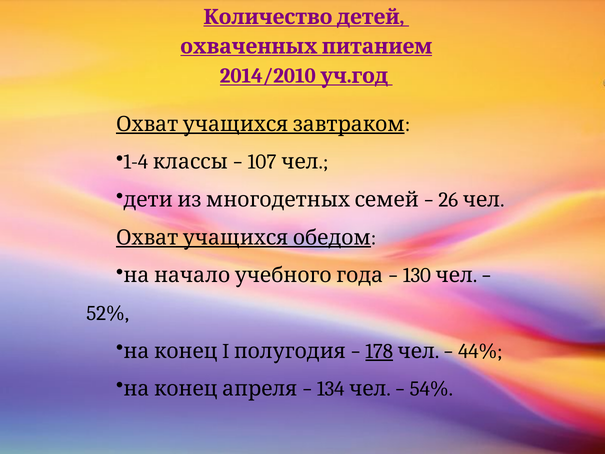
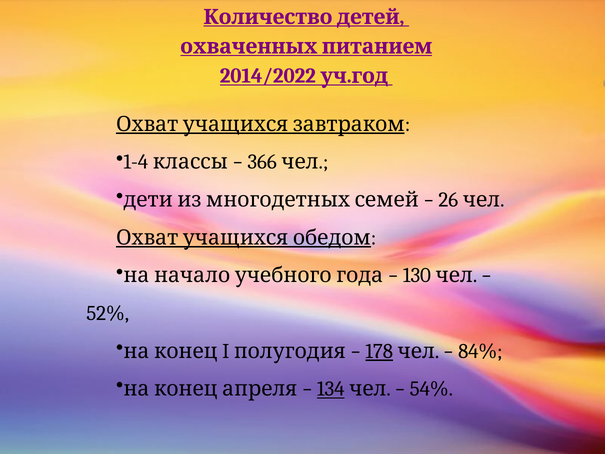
2014/2010: 2014/2010 -> 2014/2022 (268, 76)
107: 107 -> 366 (262, 162)
44%: 44% -> 84% (480, 351)
134 underline: none -> present (331, 389)
